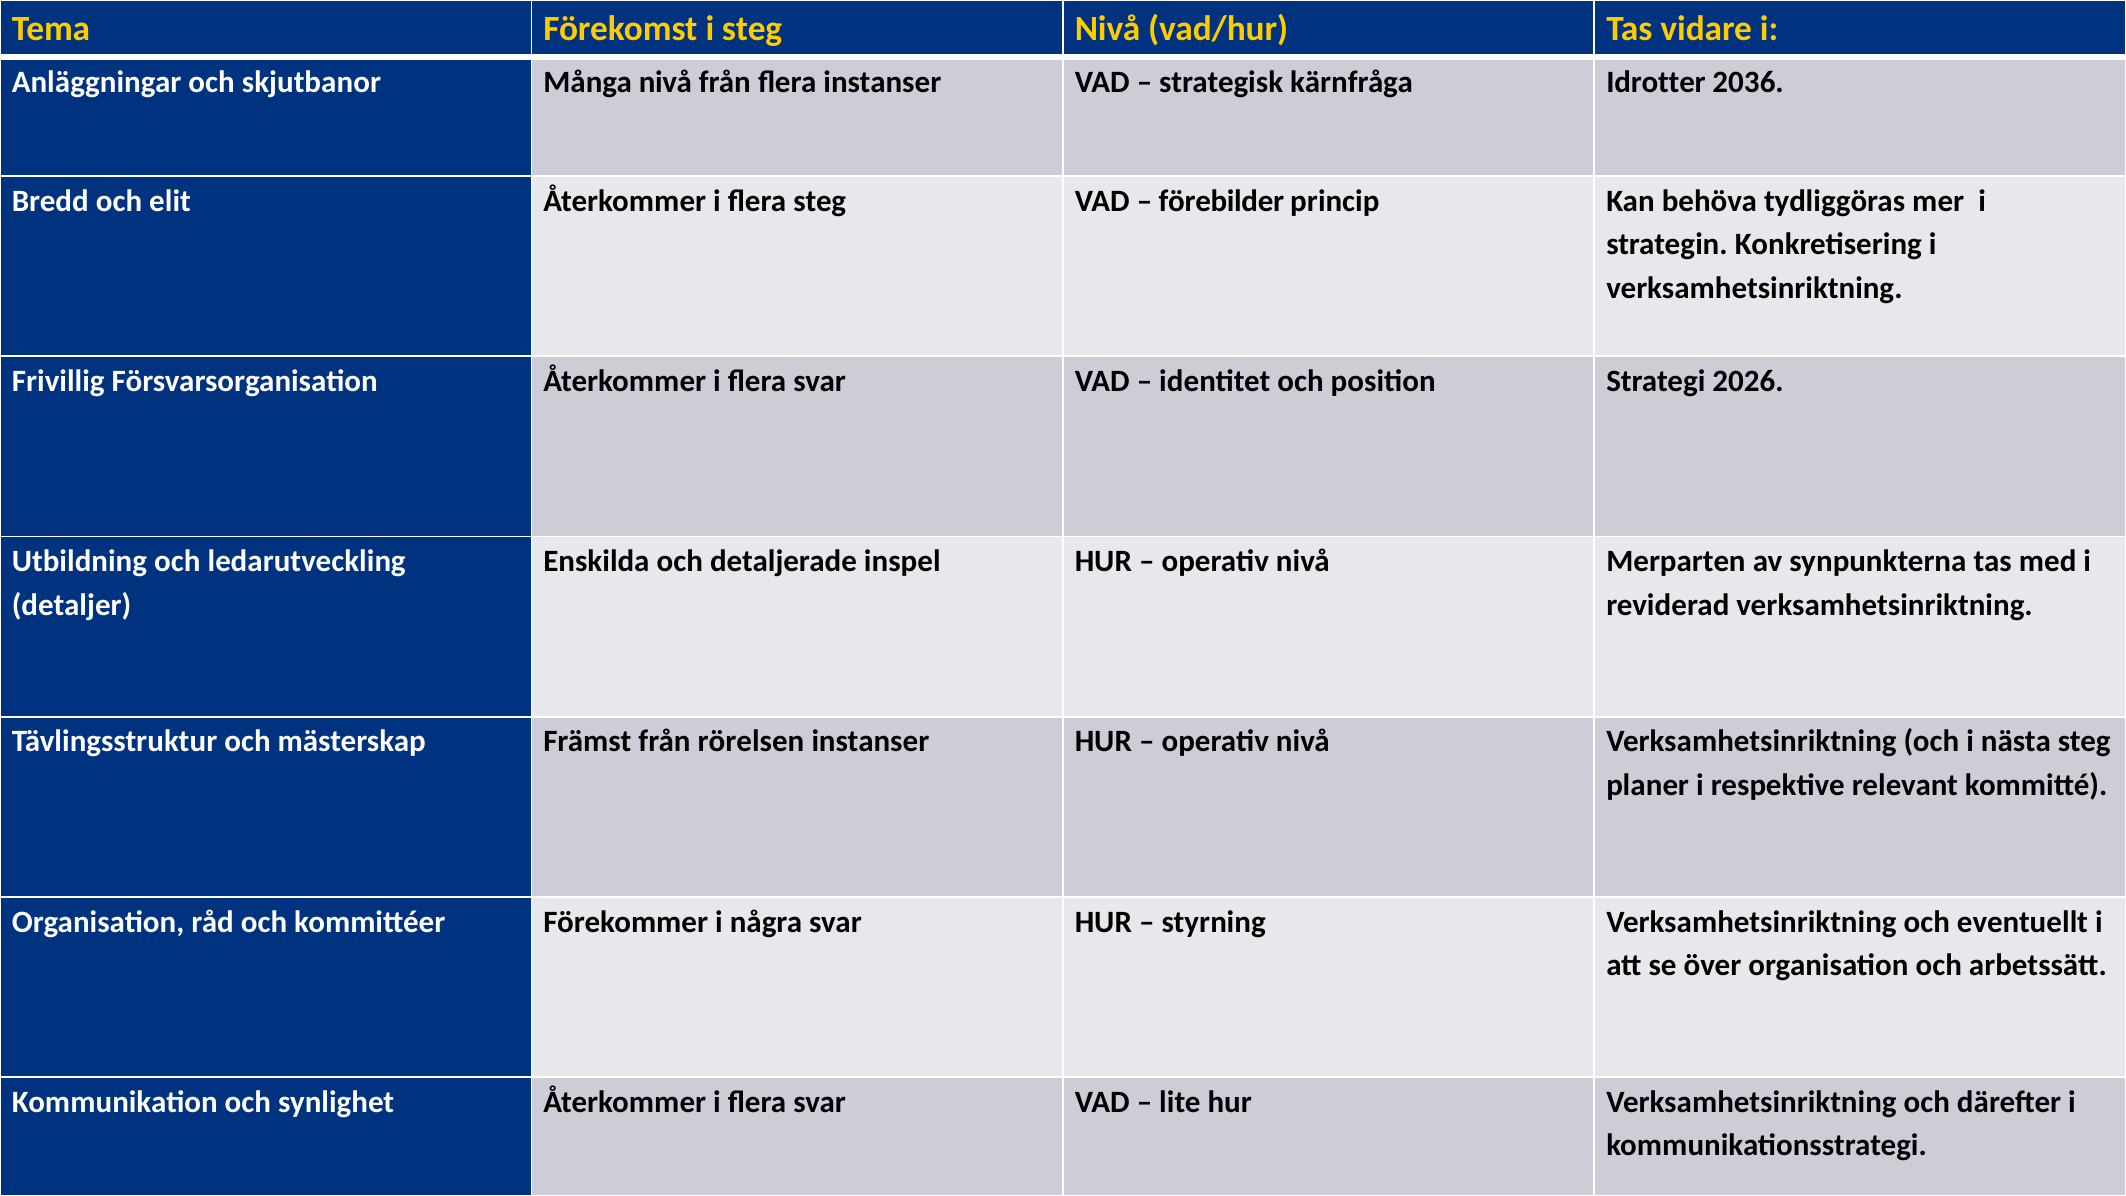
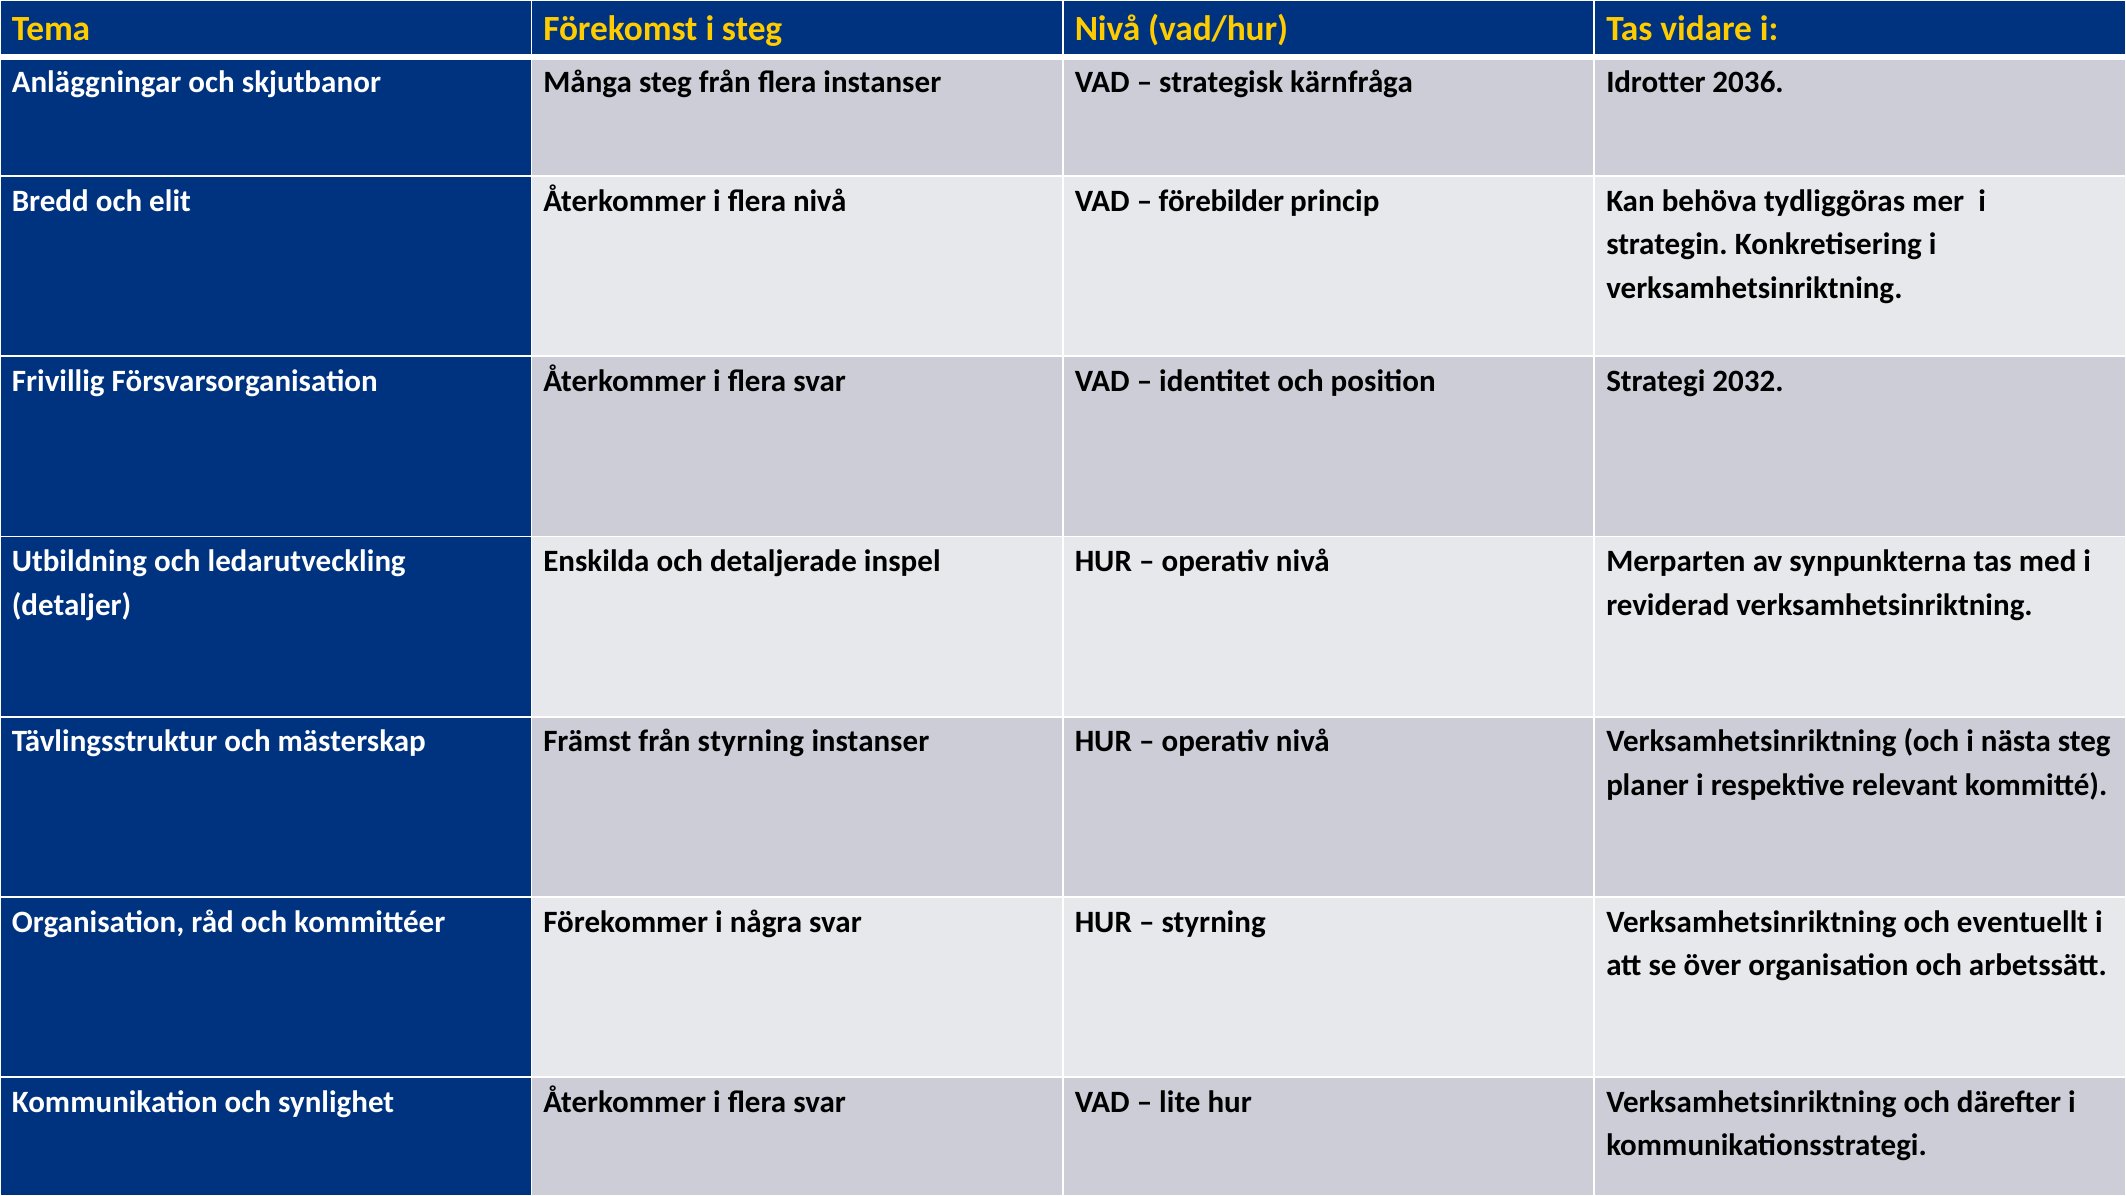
Många nivå: nivå -> steg (665, 82)
flera steg: steg -> nivå (820, 201)
2026: 2026 -> 2032 (1748, 381)
från rörelsen: rörelsen -> styrning (751, 742)
